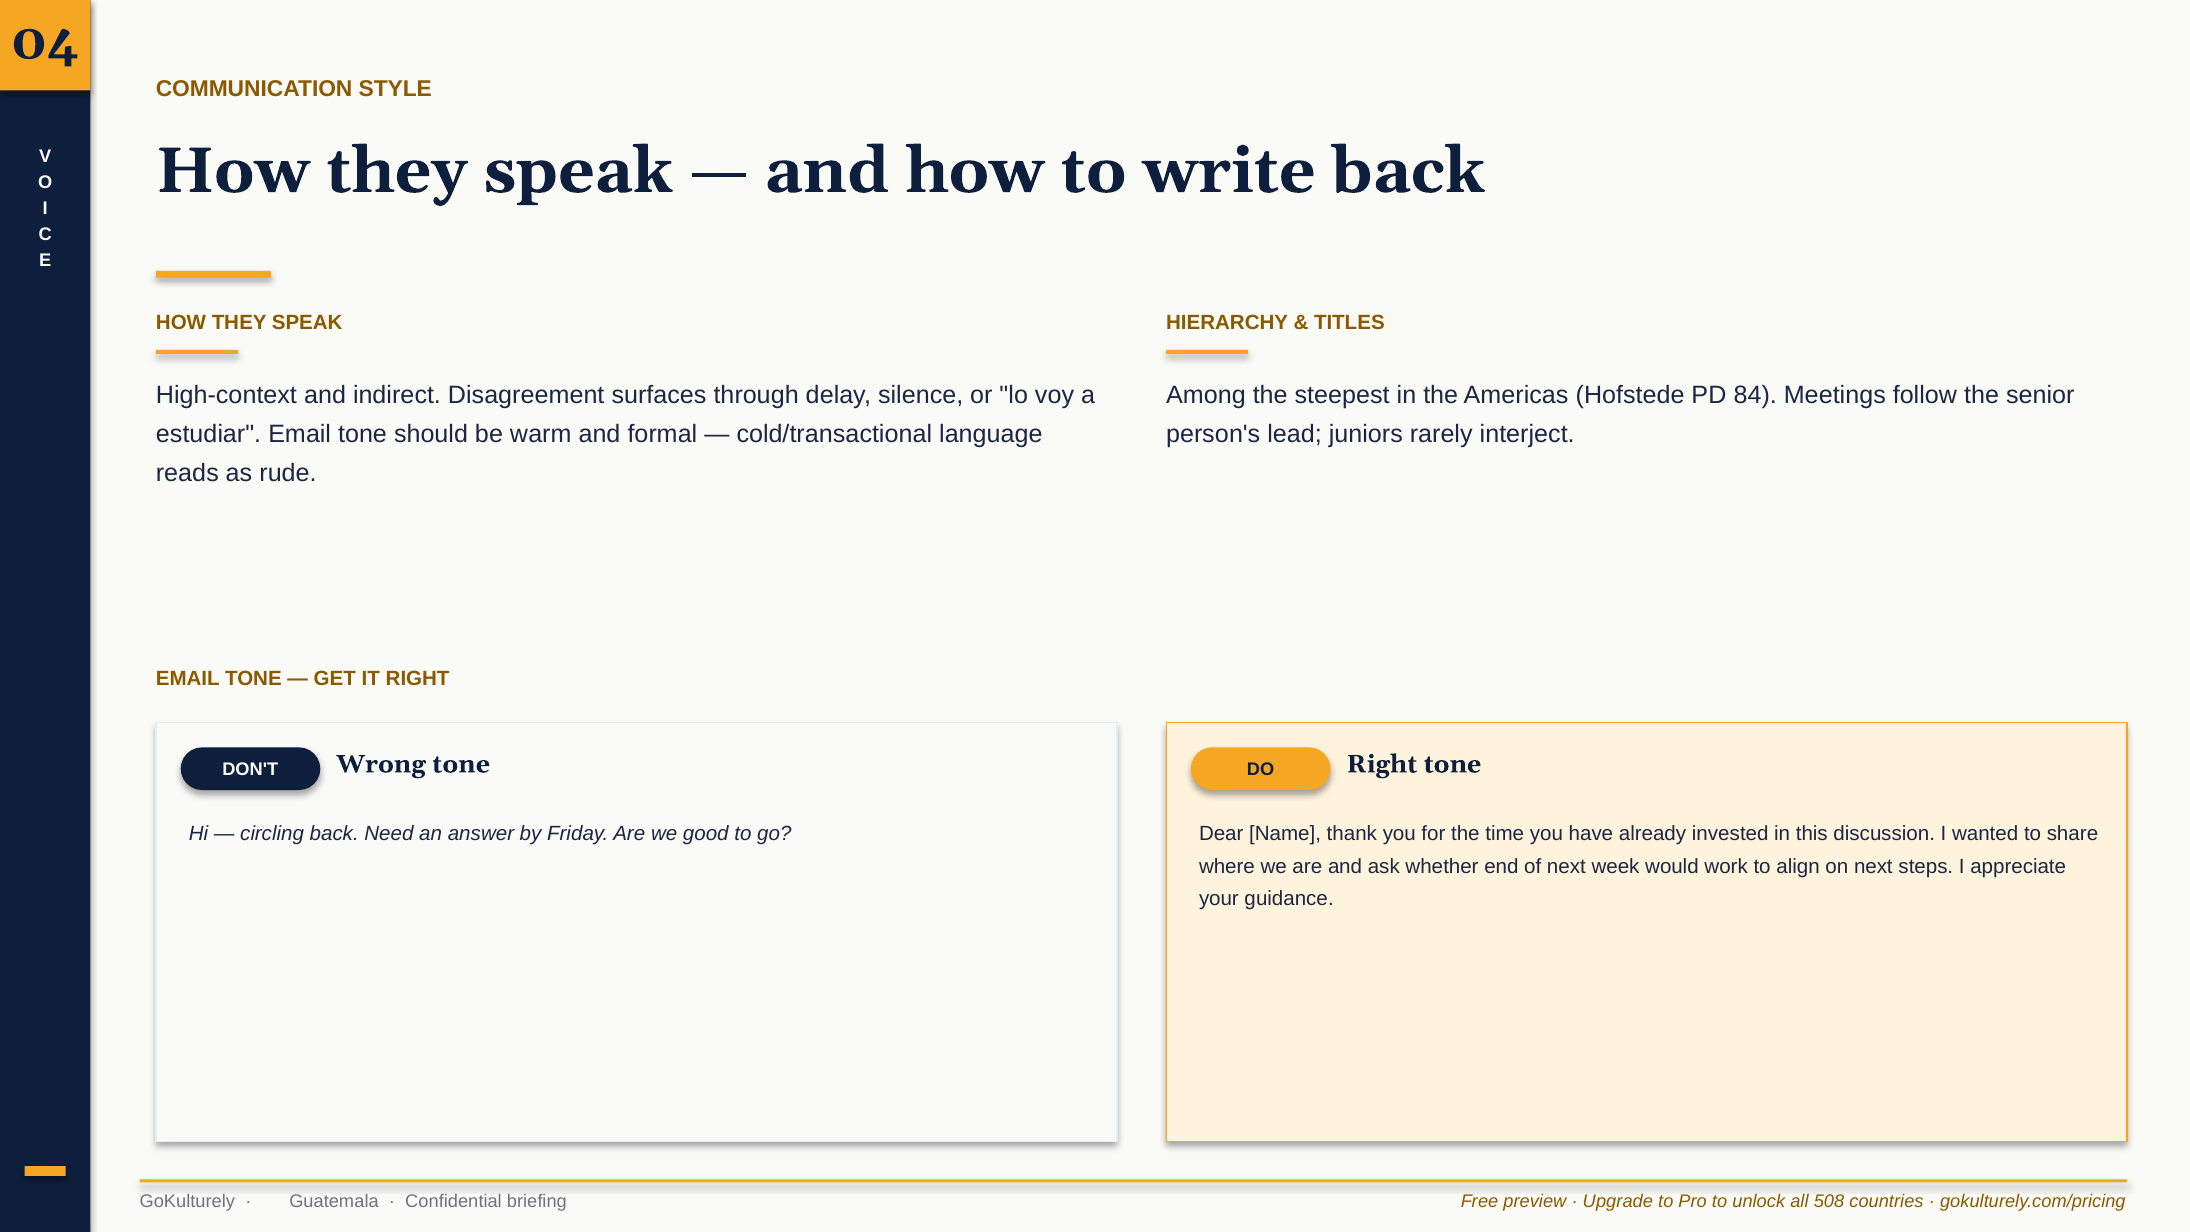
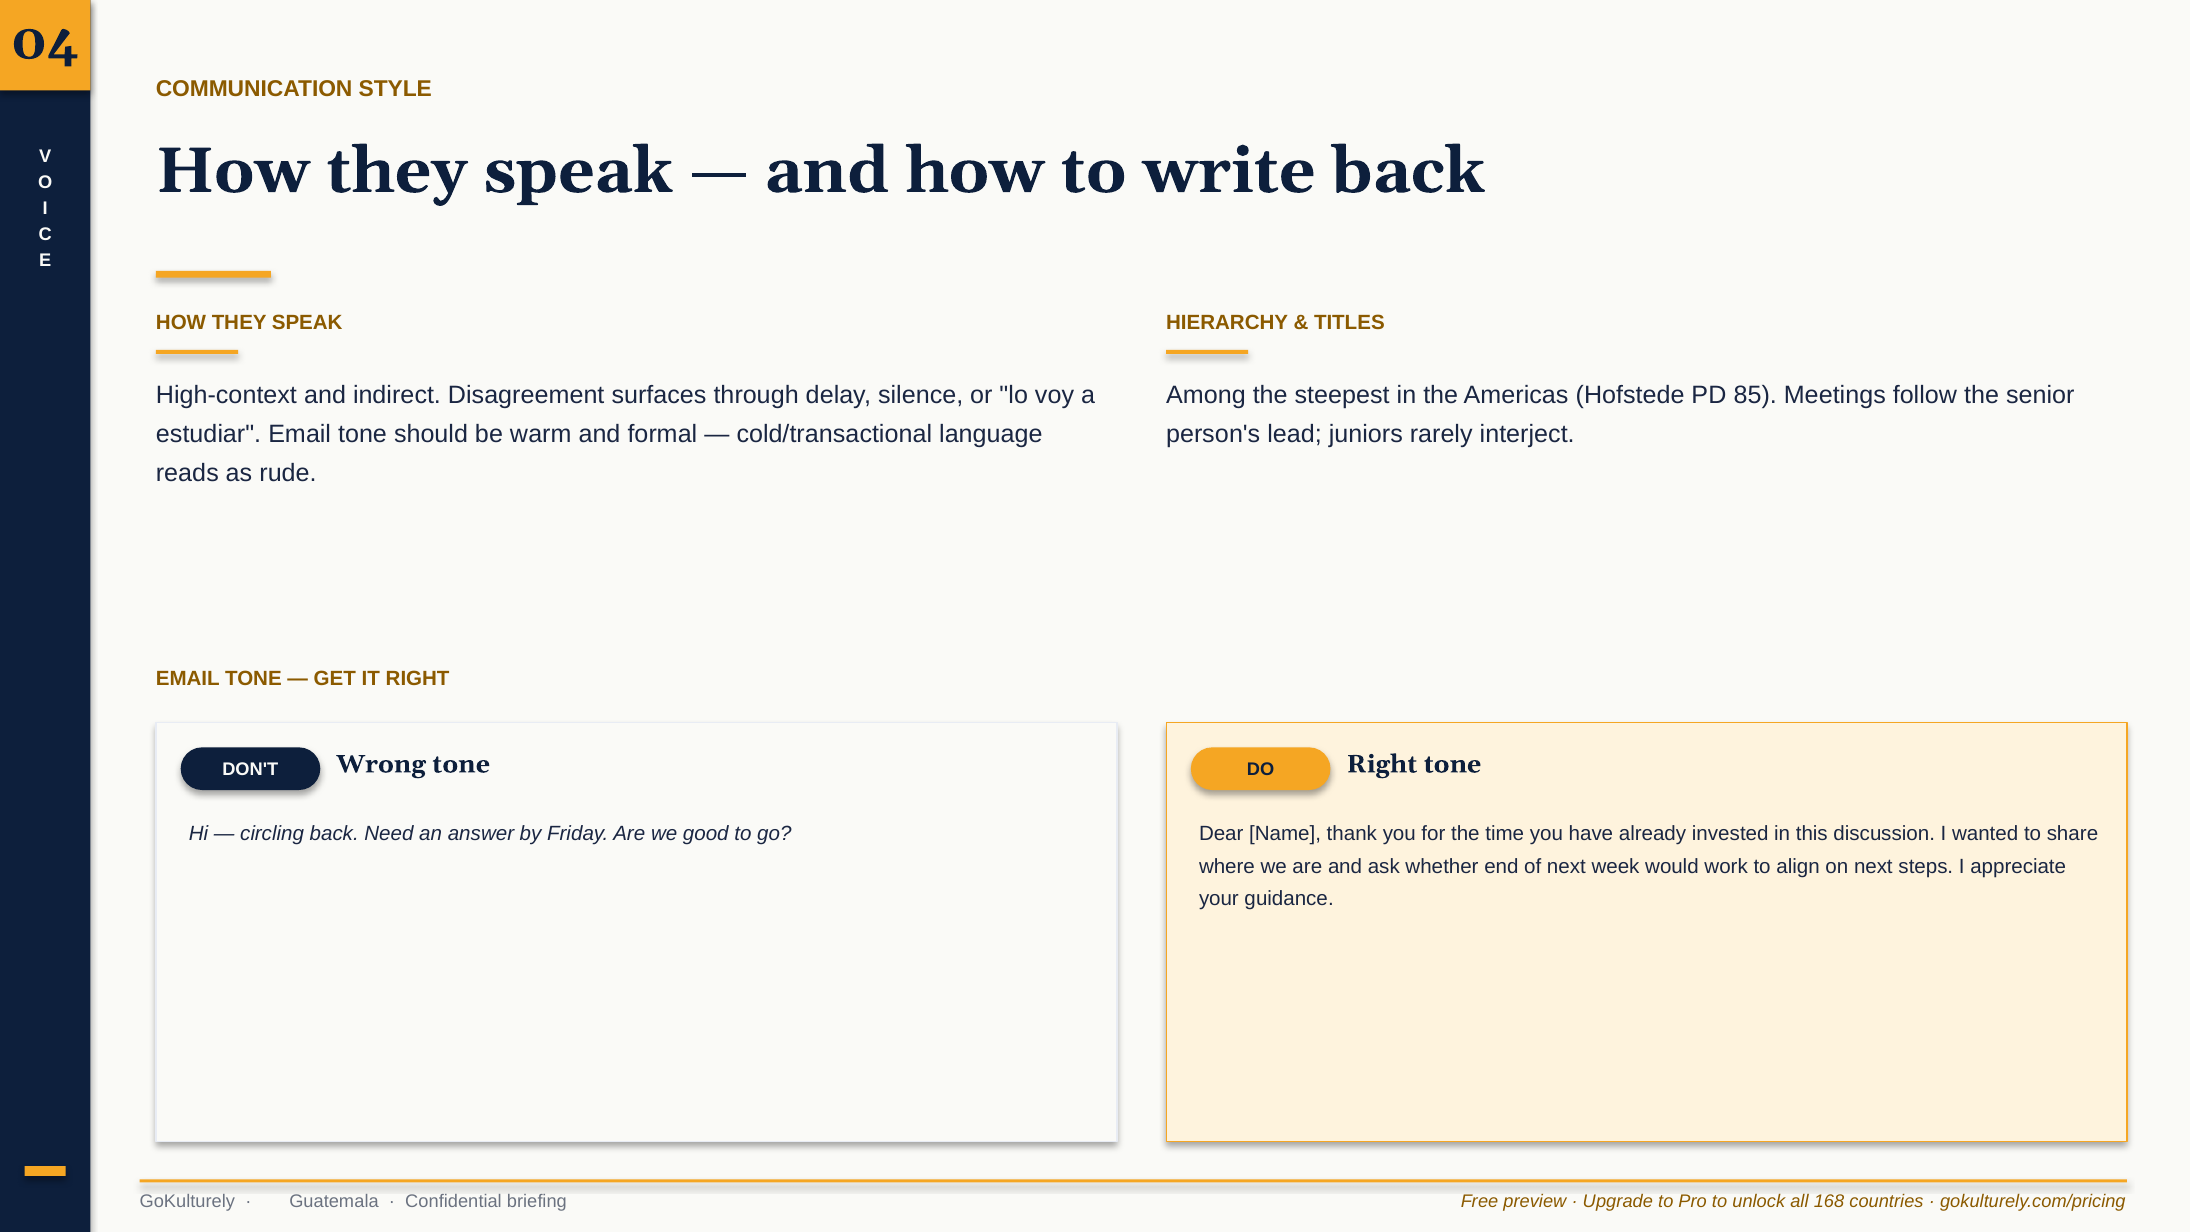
84: 84 -> 85 (1755, 395)
508: 508 -> 168 (1829, 1201)
